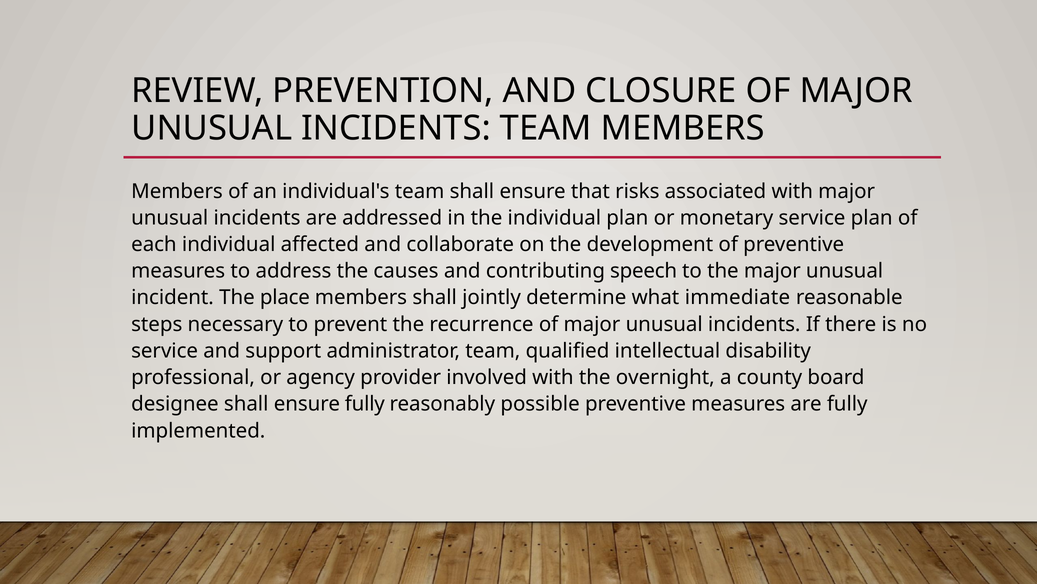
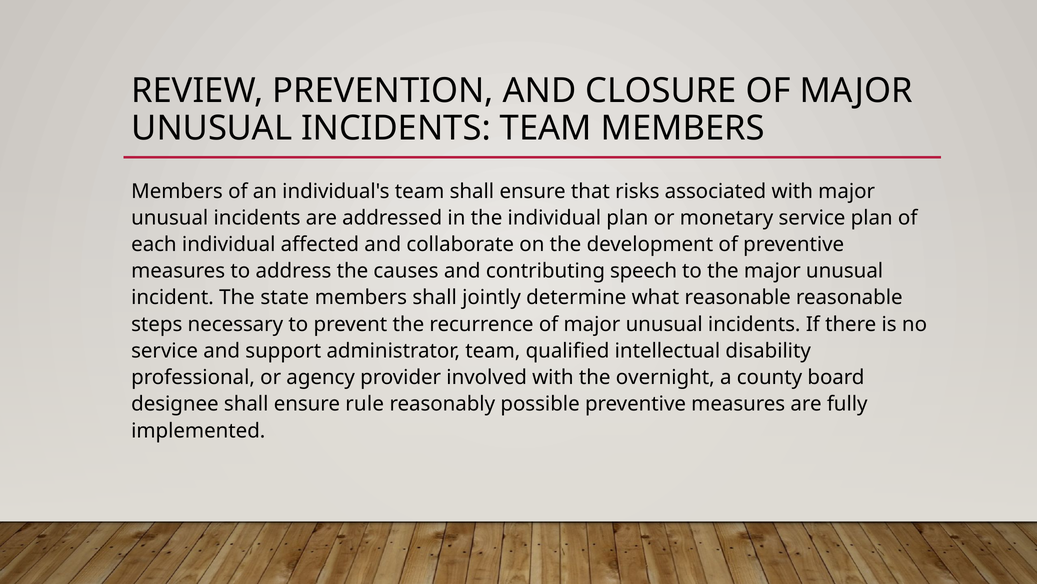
place: place -> state (285, 297)
what immediate: immediate -> reasonable (738, 297)
ensure fully: fully -> rule (365, 404)
